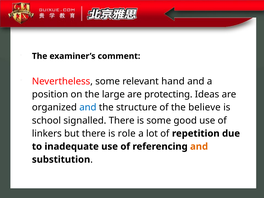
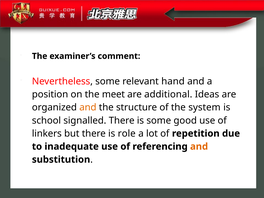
large: large -> meet (113, 94)
protecting: protecting -> additional (168, 94)
and colour: blue -> orange (88, 107)
believe: believe -> system (204, 107)
